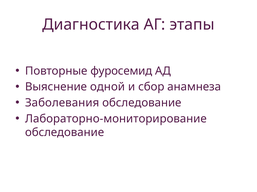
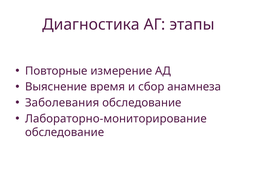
фуросемид: фуросемид -> измерение (121, 71)
одной: одной -> время (108, 87)
